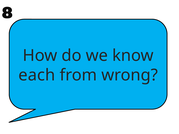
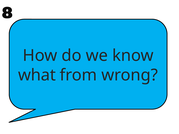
each: each -> what (37, 75)
